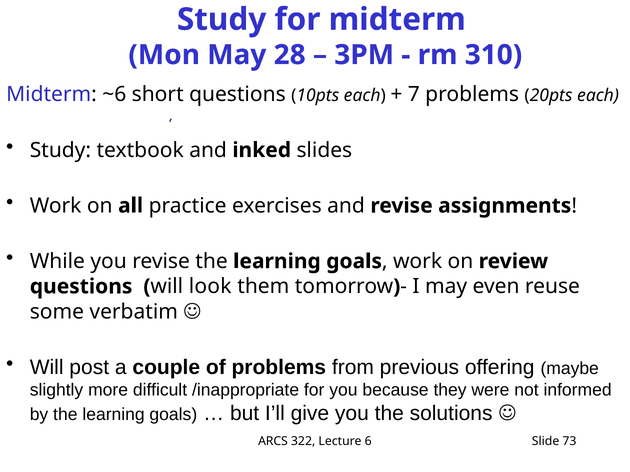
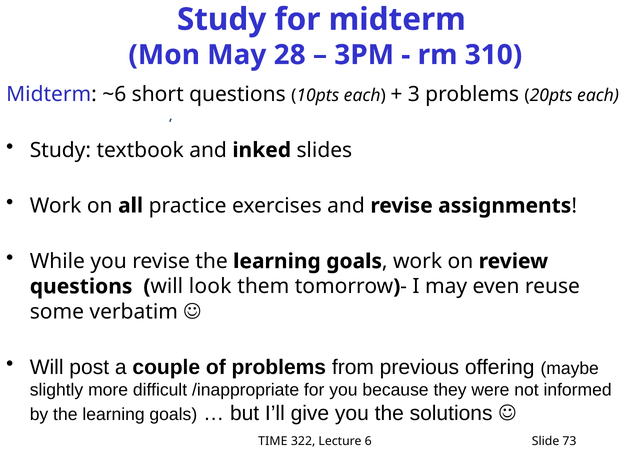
7: 7 -> 3 (414, 95)
ARCS: ARCS -> TIME (273, 442)
